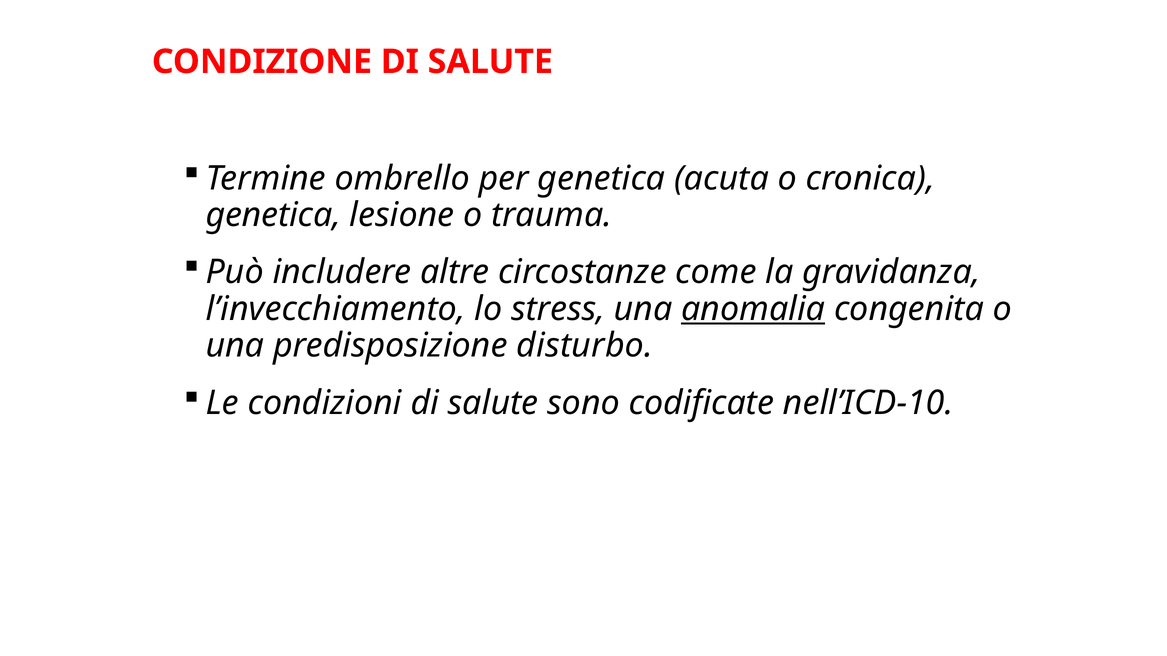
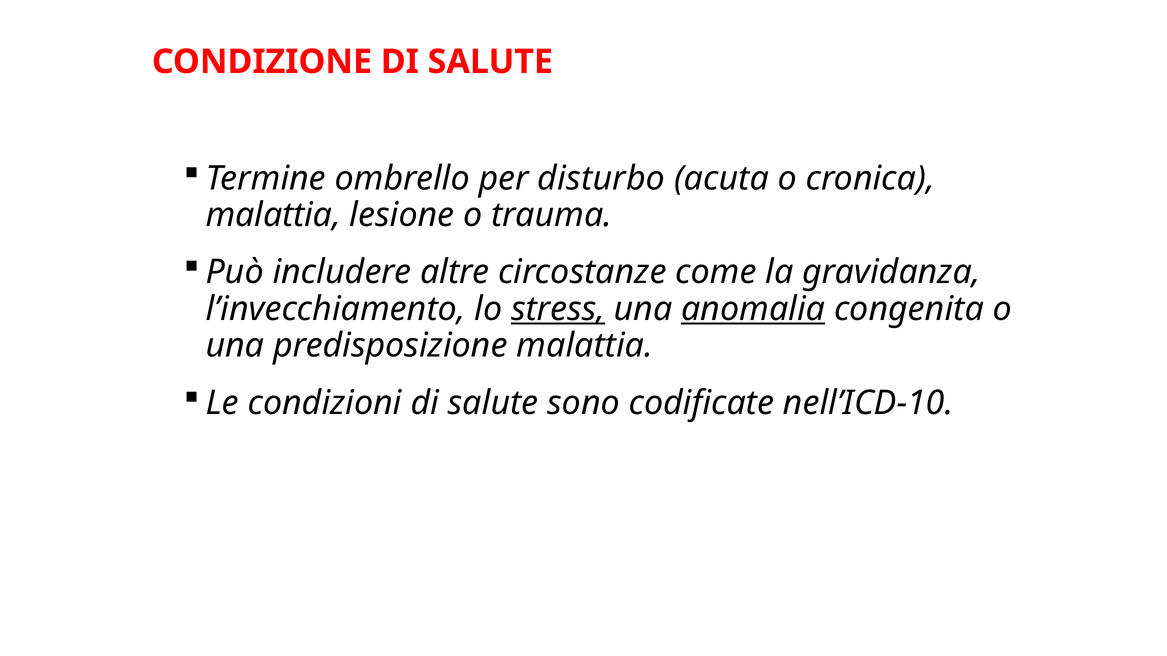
per genetica: genetica -> disturbo (601, 178)
genetica: genetica -> malattia (273, 215)
stress underline: none -> present (558, 309)
predisposizione disturbo: disturbo -> malattia (585, 346)
